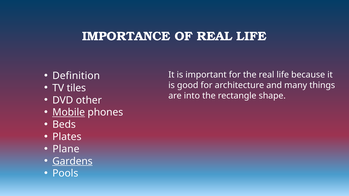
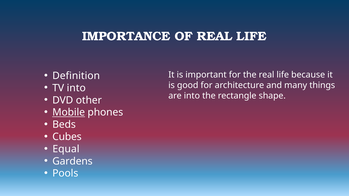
TV tiles: tiles -> into (76, 88)
Plates: Plates -> Cubes (67, 137)
Plane: Plane -> Equal (66, 149)
Gardens underline: present -> none (72, 161)
